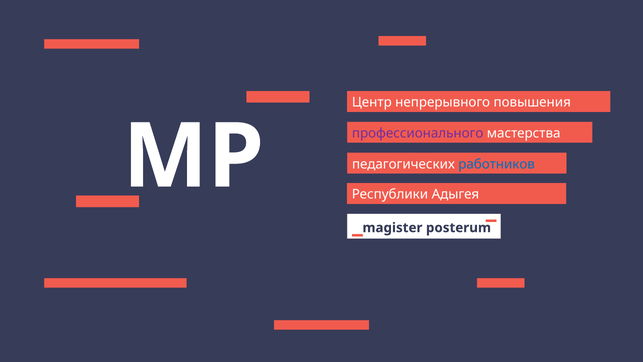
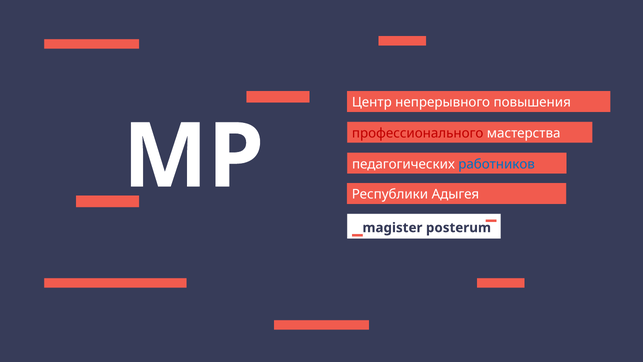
профессионального colour: purple -> red (418, 133)
